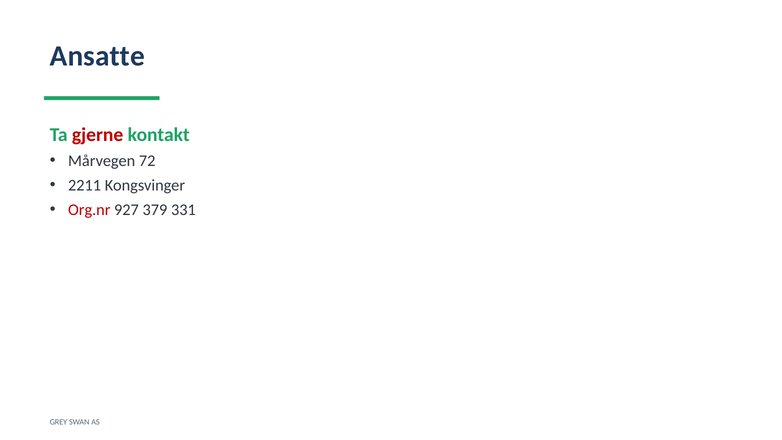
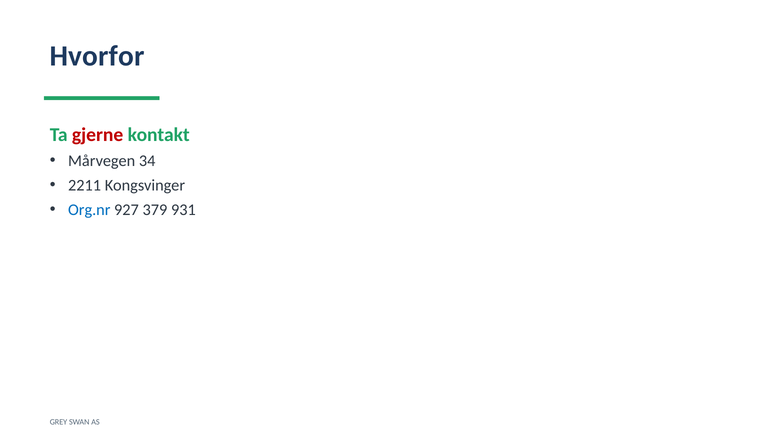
Ansatte: Ansatte -> Hvorfor (97, 56)
72: 72 -> 34 (147, 161)
Org.nr colour: red -> blue (89, 210)
331: 331 -> 931 (183, 210)
